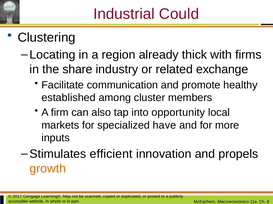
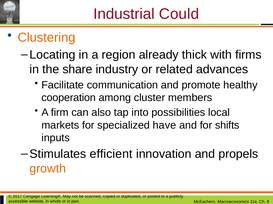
Clustering colour: black -> orange (47, 38)
exchange: exchange -> advances (222, 70)
established: established -> cooperation (69, 98)
opportunity: opportunity -> possibilities (178, 113)
more: more -> shifts (227, 126)
